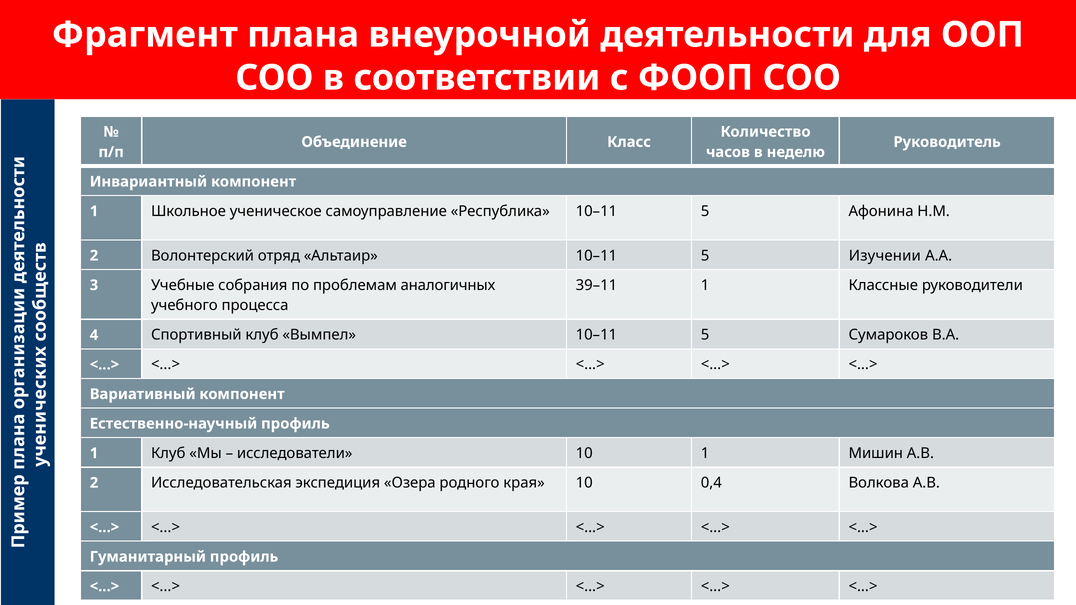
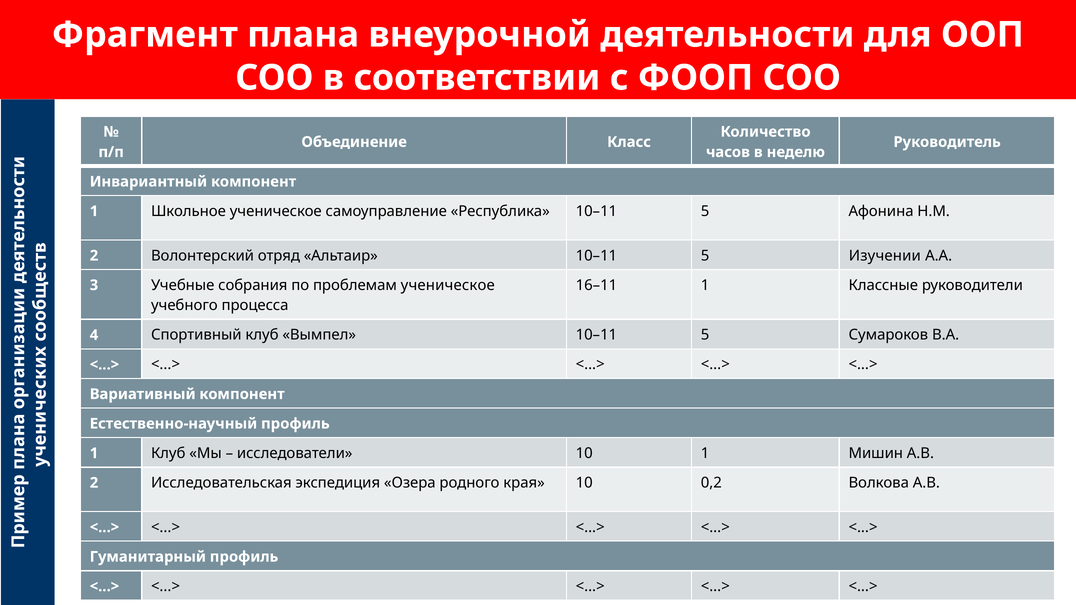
39–11: 39–11 -> 16–11 (596, 285)
проблемам аналогичных: аналогичных -> ученическое (448, 285)
0,4: 0,4 -> 0,2 (711, 483)
